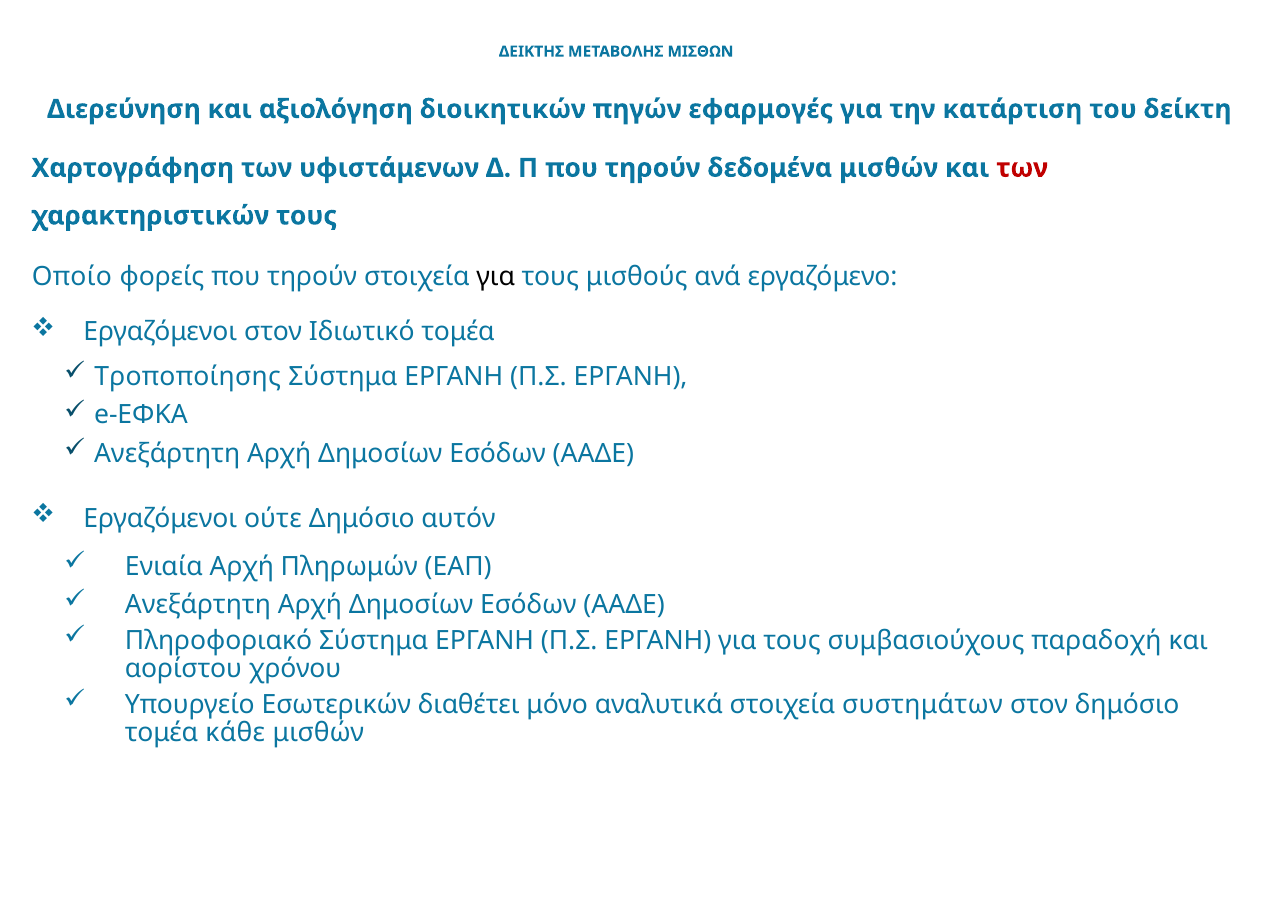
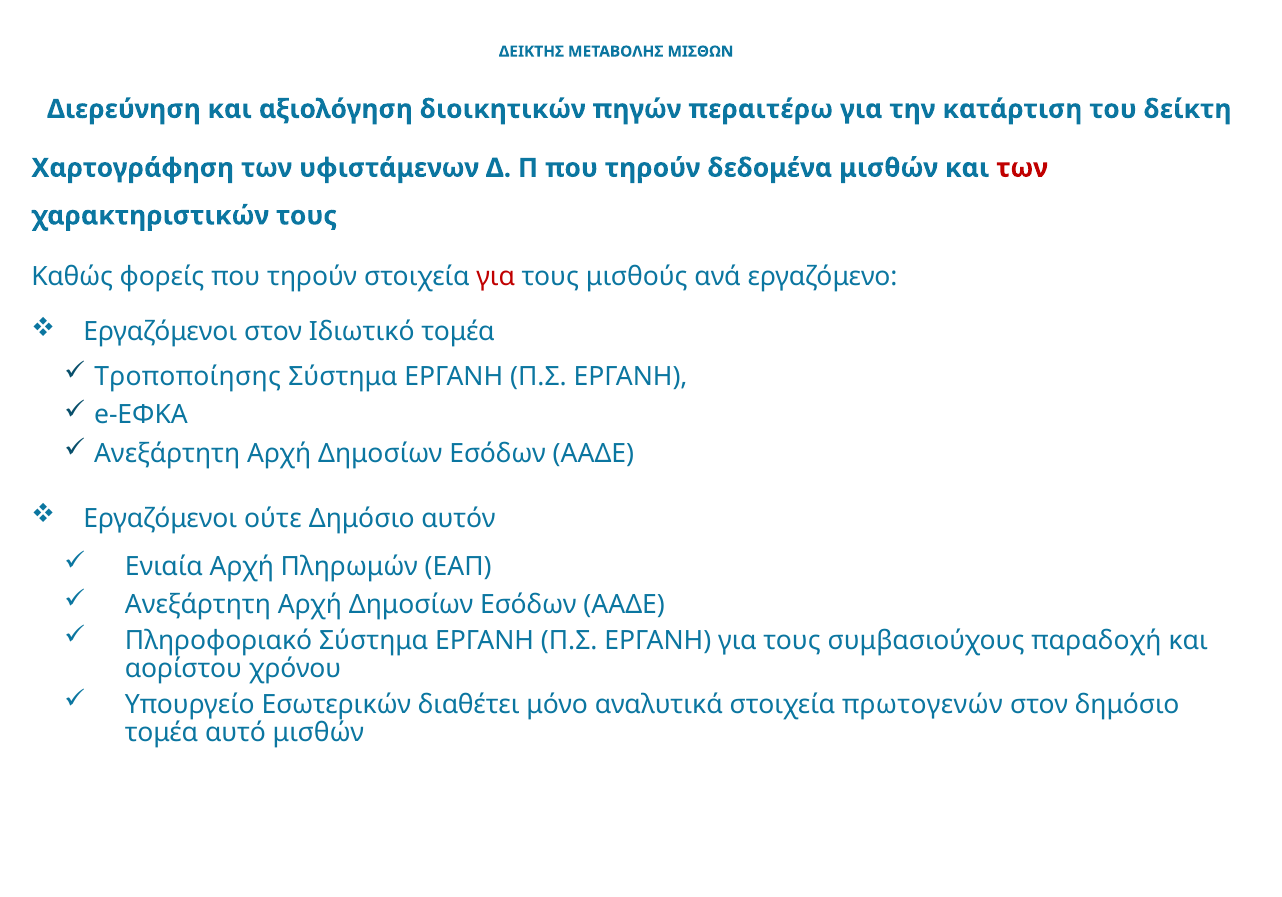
εφαρμογές: εφαρμογές -> περαιτέρω (761, 109)
Οποίο: Οποίο -> Καθώς (72, 277)
για colour: black -> red (496, 277)
συστημάτων: συστημάτων -> πρωτογενών (922, 704)
κάθε: κάθε -> αυτό (235, 733)
